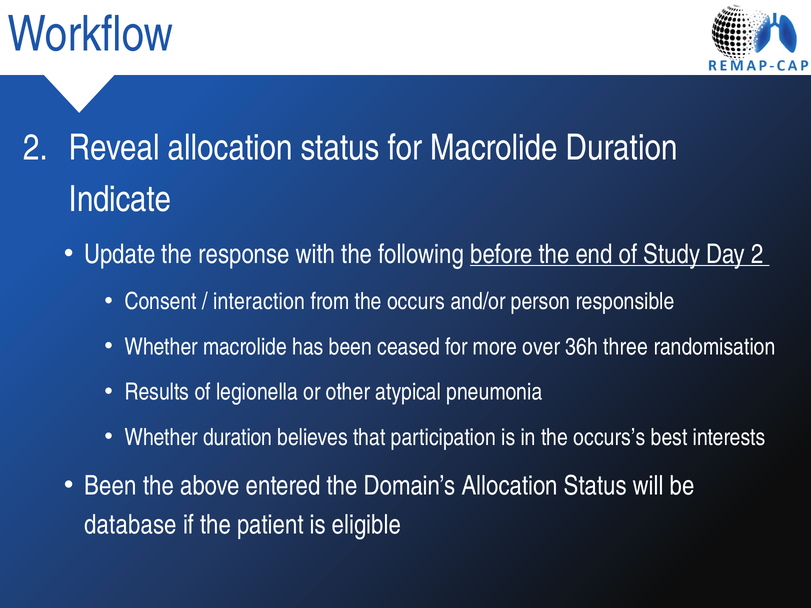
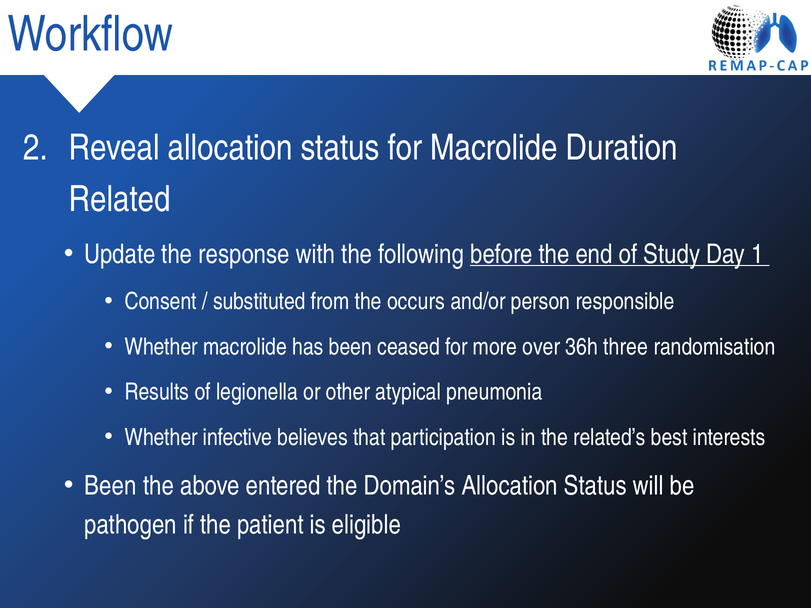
Indicate: Indicate -> Related (120, 200)
Day 2: 2 -> 1 (757, 255)
interaction: interaction -> substituted (259, 302)
Whether duration: duration -> infective (238, 438)
occurs’s: occurs’s -> related’s (610, 438)
database: database -> pathogen (131, 525)
